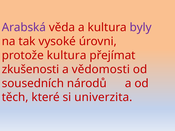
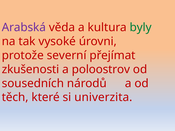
byly colour: purple -> green (141, 27)
protože kultura: kultura -> severní (67, 55)
vědomosti: vědomosti -> poloostrov (101, 69)
